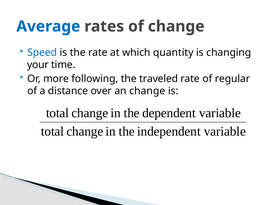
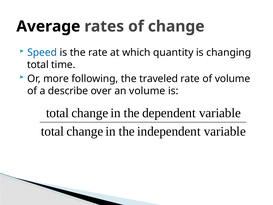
Average colour: blue -> black (48, 26)
your: your -> total (38, 65)
of regular: regular -> volume (233, 79)
distance: distance -> describe (68, 91)
an change: change -> volume (147, 91)
